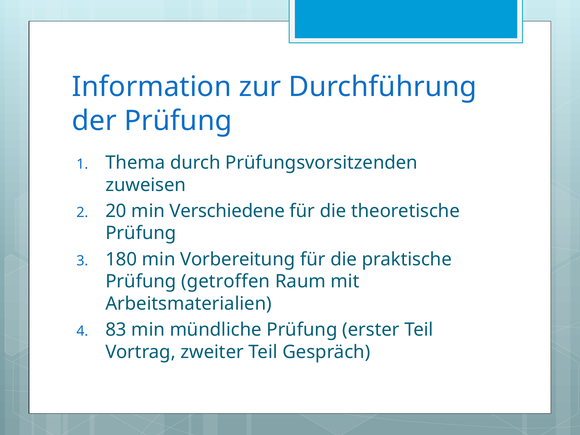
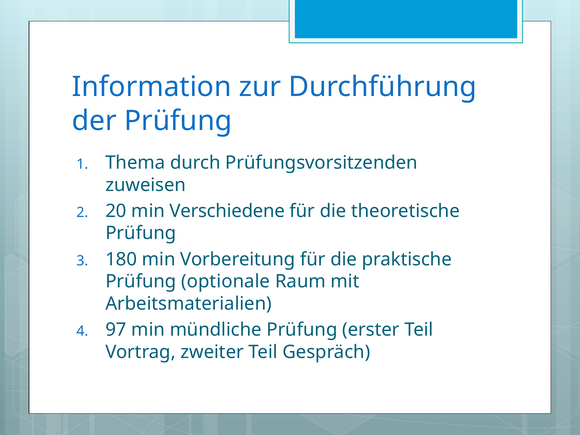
getroffen: getroffen -> optionale (226, 282)
83: 83 -> 97 (116, 330)
